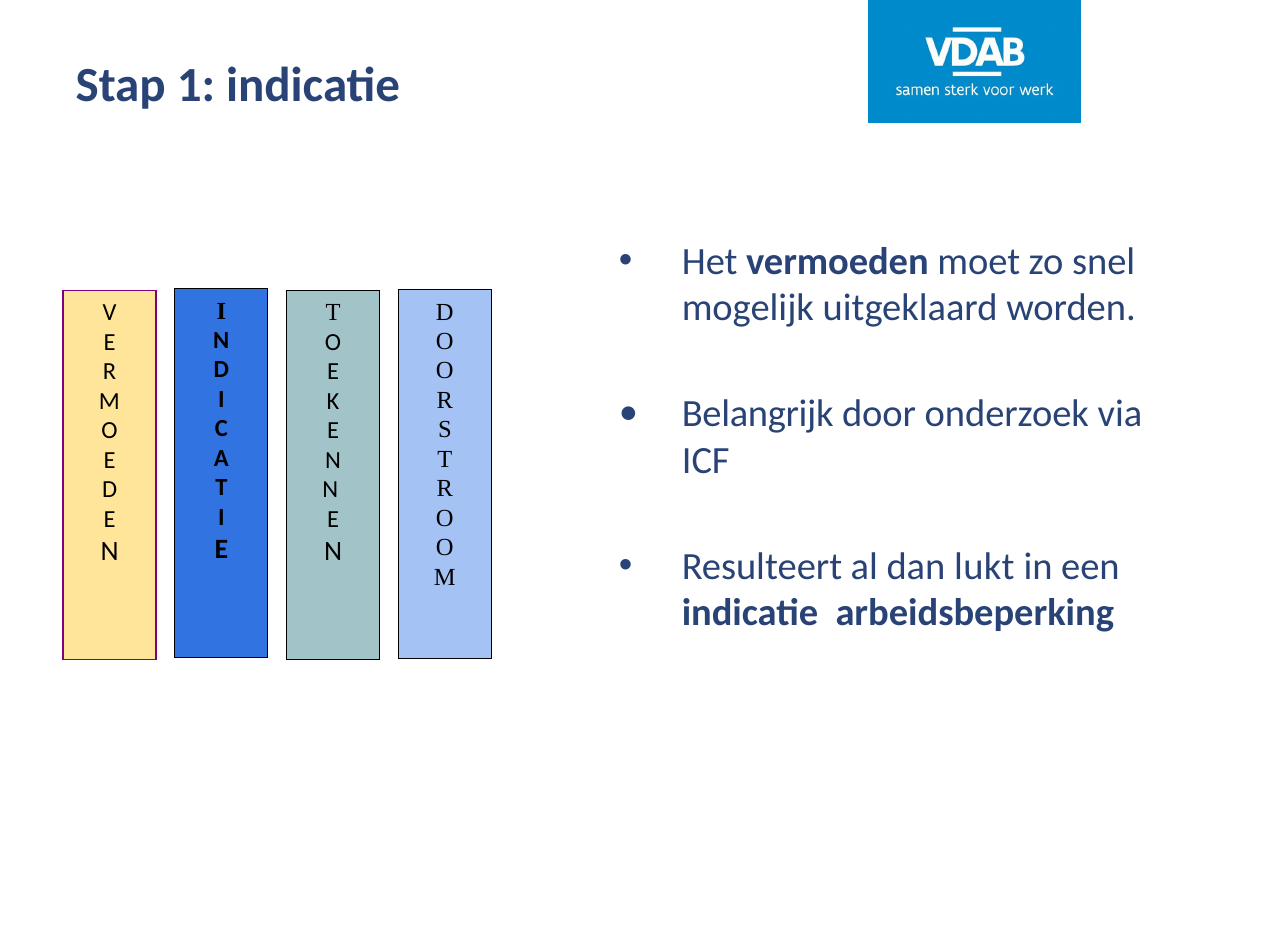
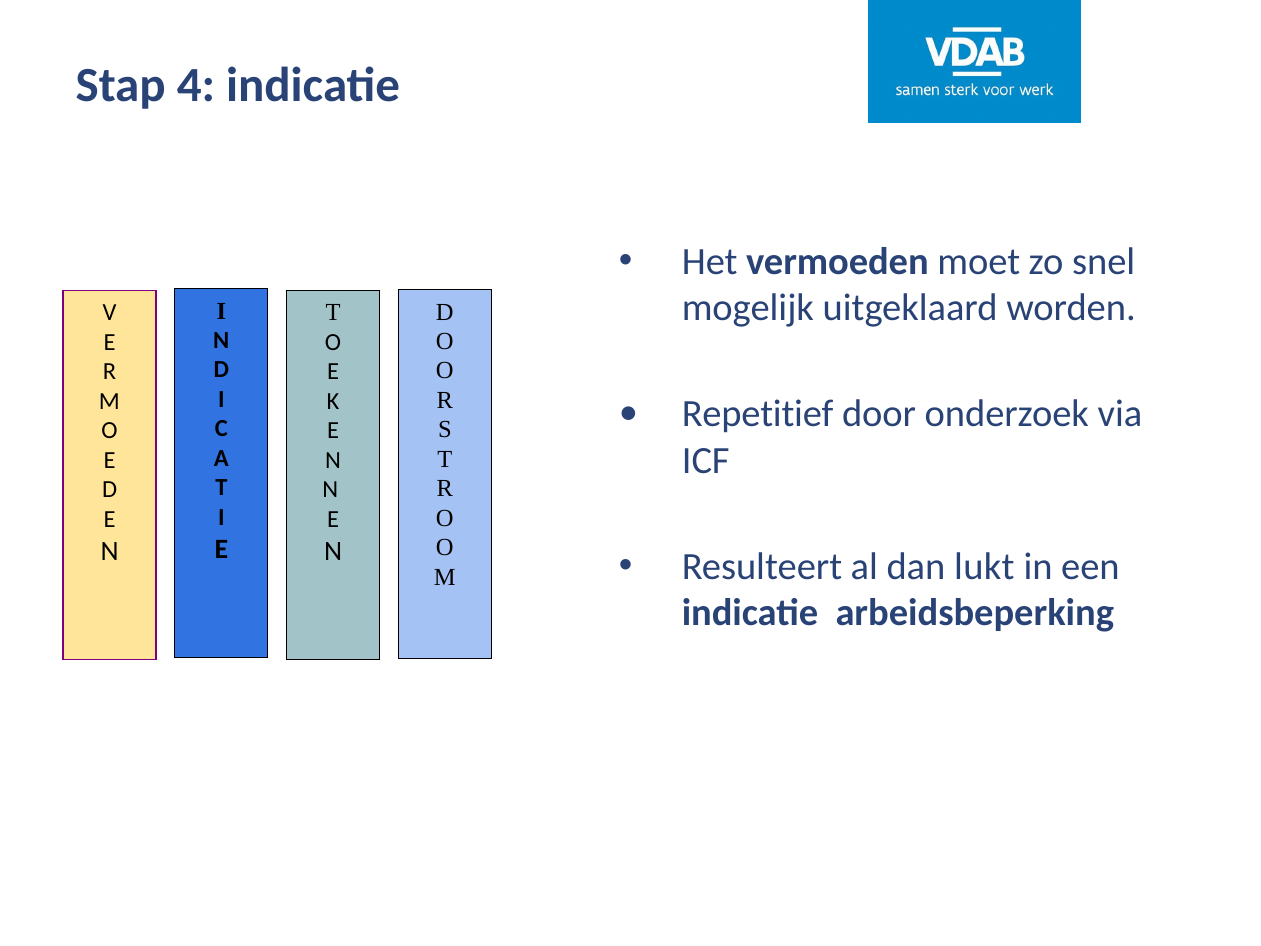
1: 1 -> 4 (196, 85)
Belangrijk: Belangrijk -> Repetitief (758, 414)
